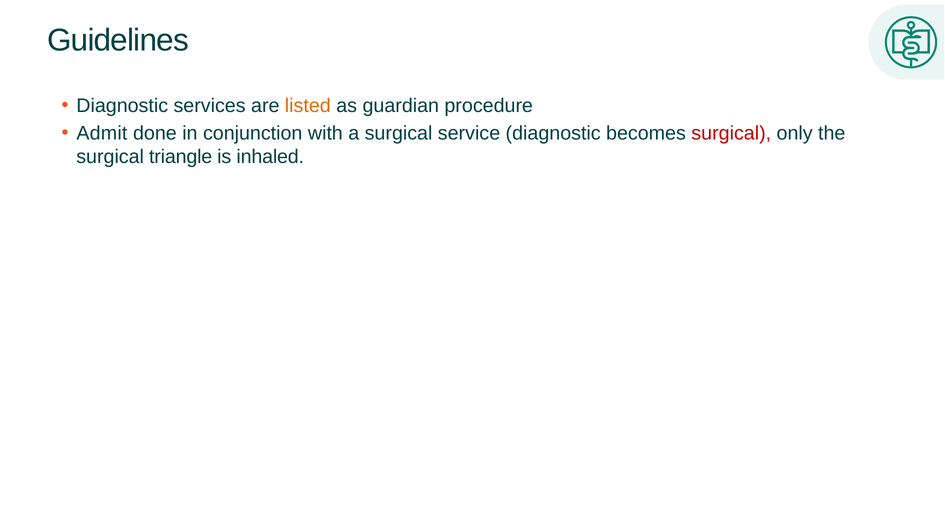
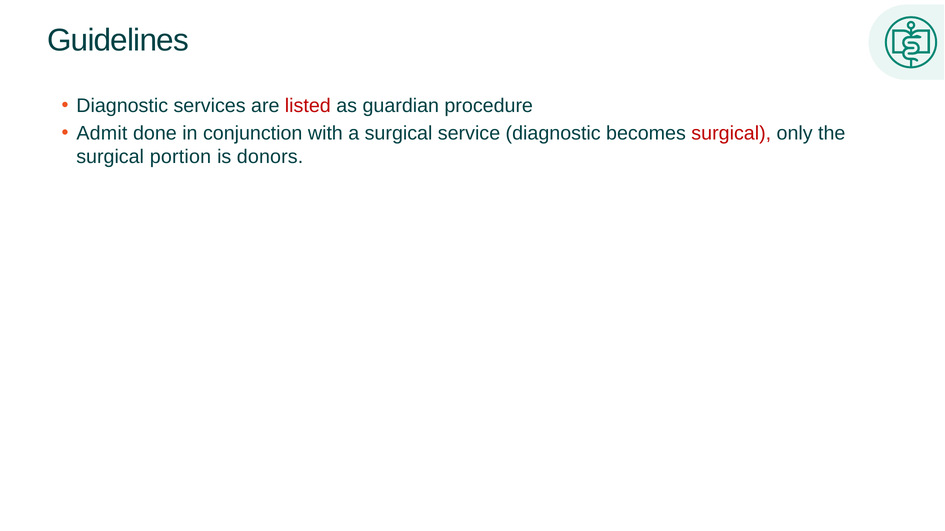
listed colour: orange -> red (308, 106)
triangle: triangle -> portion (180, 157)
inhaled: inhaled -> donors (270, 157)
